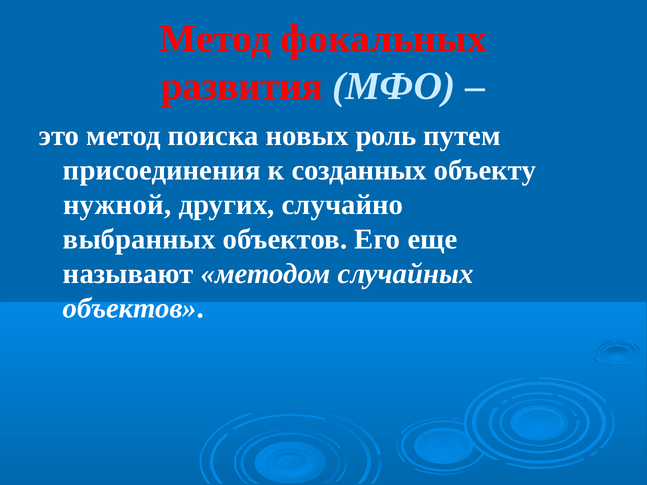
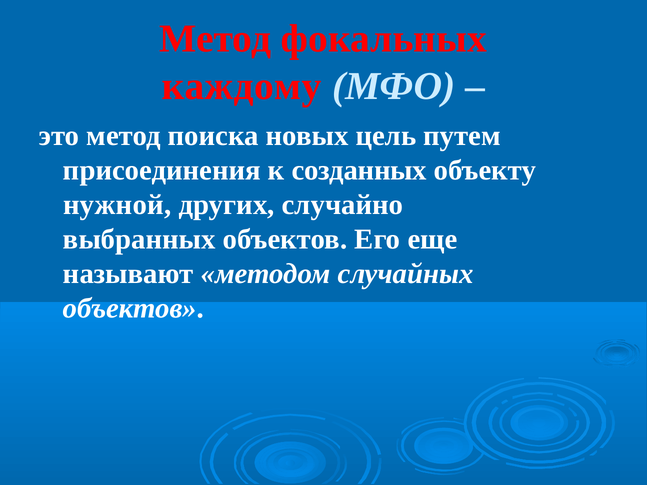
развития: развития -> каждому (242, 86)
роль: роль -> цель (386, 136)
